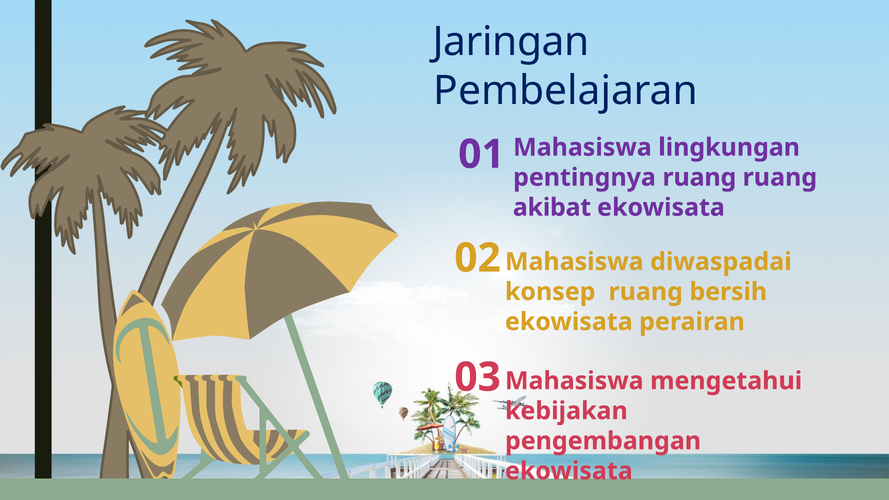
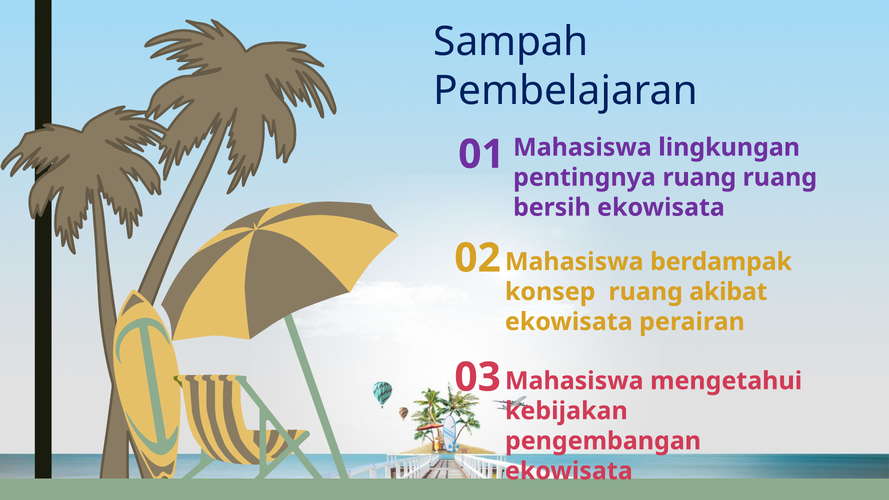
Jaringan: Jaringan -> Sampah (511, 42)
akibat: akibat -> bersih (552, 208)
diwaspadai: diwaspadai -> berdampak (721, 262)
bersih: bersih -> akibat (728, 292)
